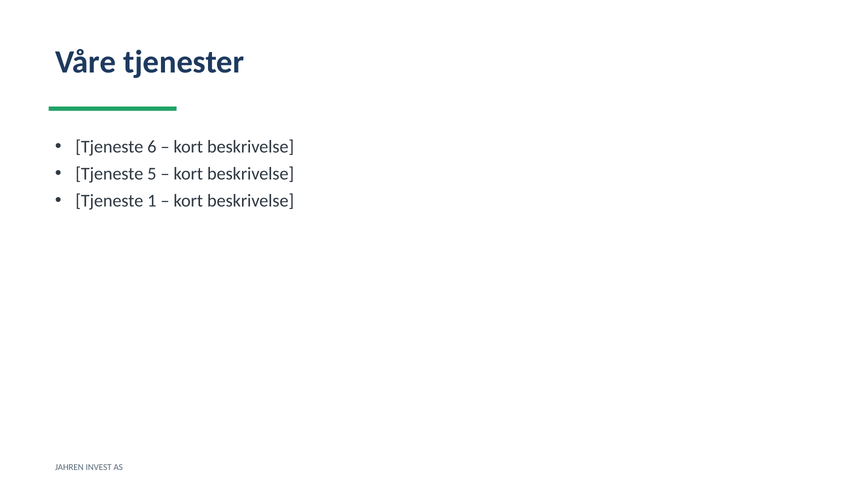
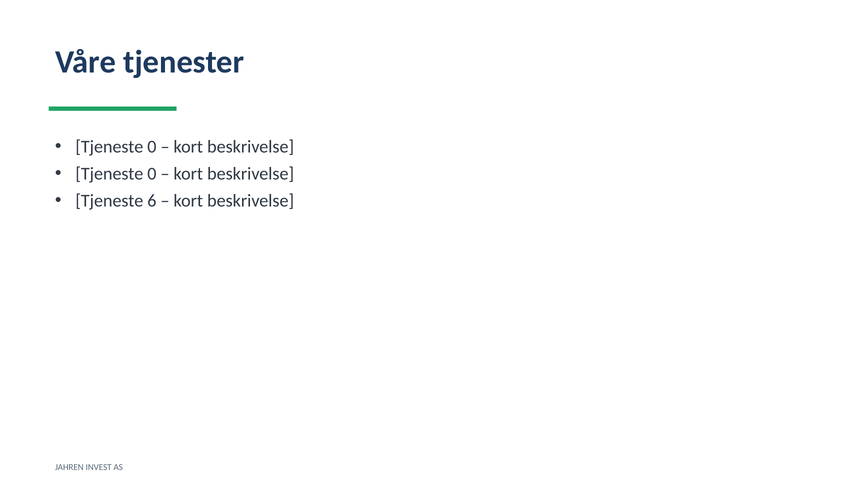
6: 6 -> 0 (152, 147)
5: 5 -> 0 (152, 174)
1: 1 -> 6 (152, 201)
